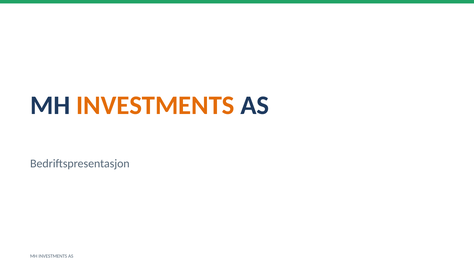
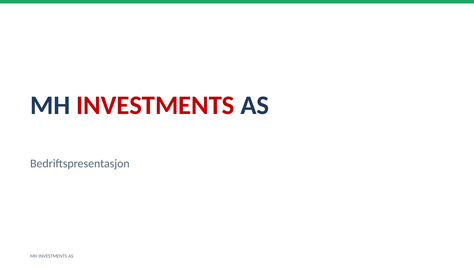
INVESTMENTS colour: orange -> red (155, 105)
